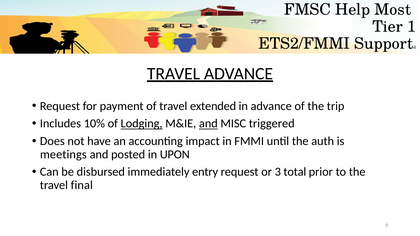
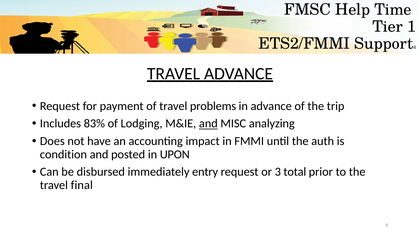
Most: Most -> Time (393, 10)
extended: extended -> problems (213, 106)
10%: 10% -> 83% (94, 124)
Lodging underline: present -> none (142, 124)
triggered: triggered -> analyzing (272, 124)
meetings: meetings -> condition (63, 155)
